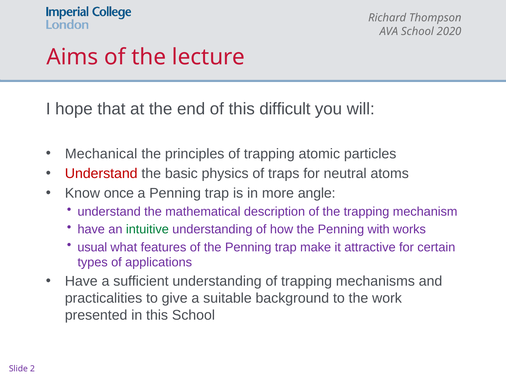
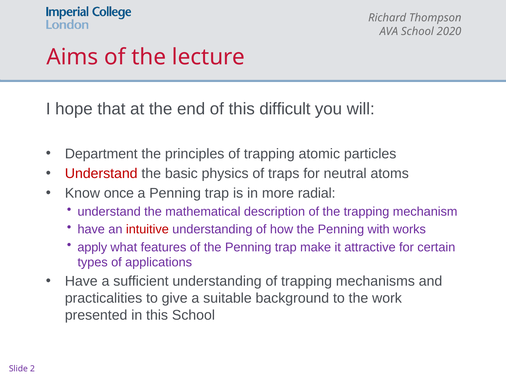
Mechanical: Mechanical -> Department (101, 154)
angle: angle -> radial (317, 193)
intuitive colour: green -> red (147, 229)
usual: usual -> apply (92, 247)
